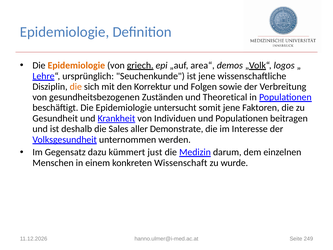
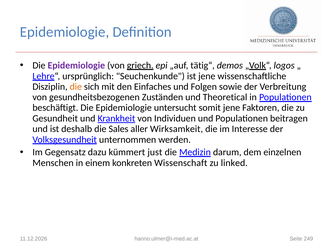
Epidemiologie colour: orange -> purple (76, 65)
area“: area“ -> tätig“ (203, 65)
Korrektur: Korrektur -> Einfaches (153, 86)
Demonstrate: Demonstrate -> Wirksamkeit (177, 129)
wurde: wurde -> linked (234, 163)
